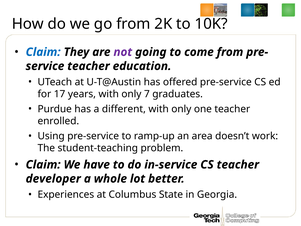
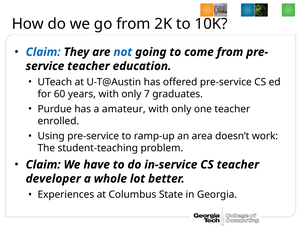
not colour: purple -> blue (123, 52)
17: 17 -> 60 (60, 94)
different: different -> amateur (124, 109)
